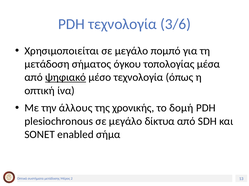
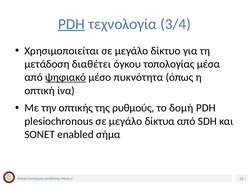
PDH underline: none -> present (71, 24)
3/6: 3/6 -> 3/4 (176, 24)
πομπό: πομπό -> δίκτυο (166, 51)
σήµατος: σήµατος -> διαθέτει (91, 64)
μέσο τεχνολογία: τεχνολογία -> πυκνότητα (138, 78)
άλλους: άλλους -> οπτικής (76, 108)
χρονικής: χρονικής -> ρυθμούς (133, 108)
